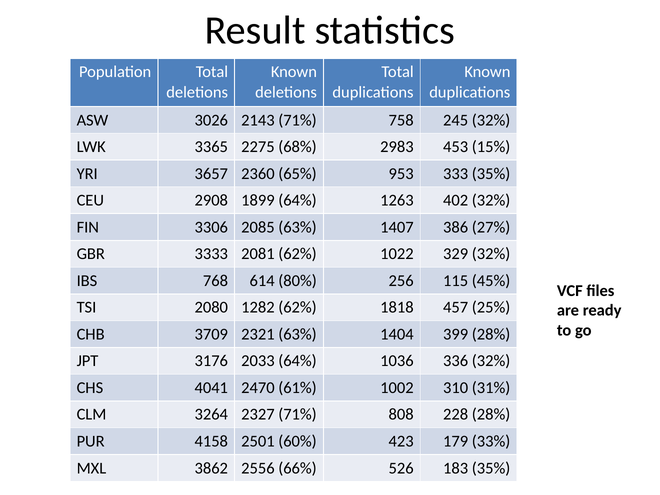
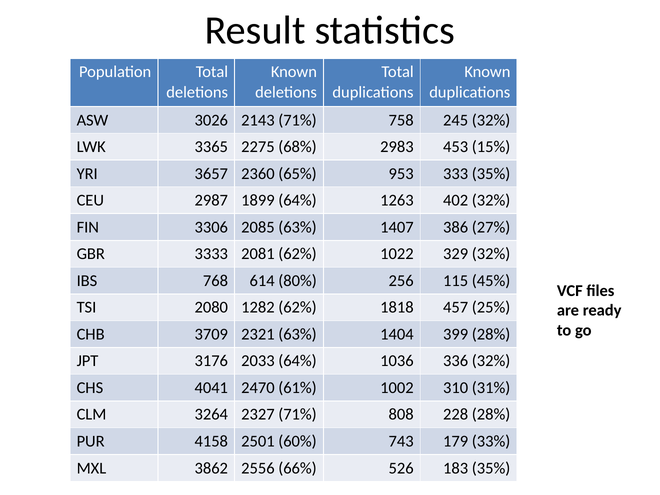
2908: 2908 -> 2987 (211, 200)
423: 423 -> 743 (401, 441)
